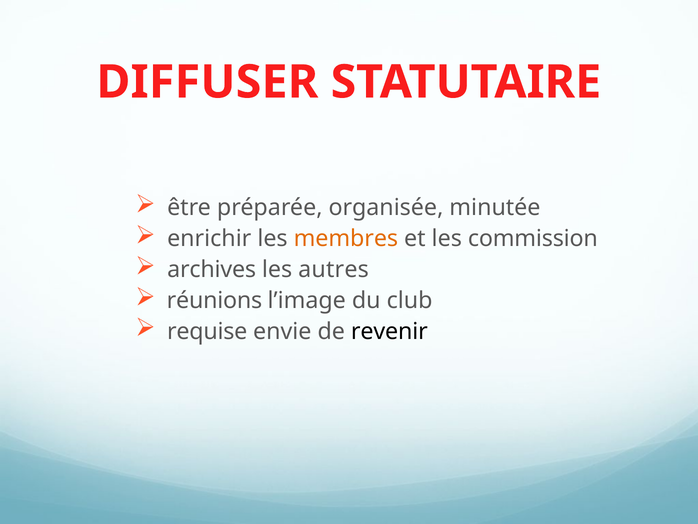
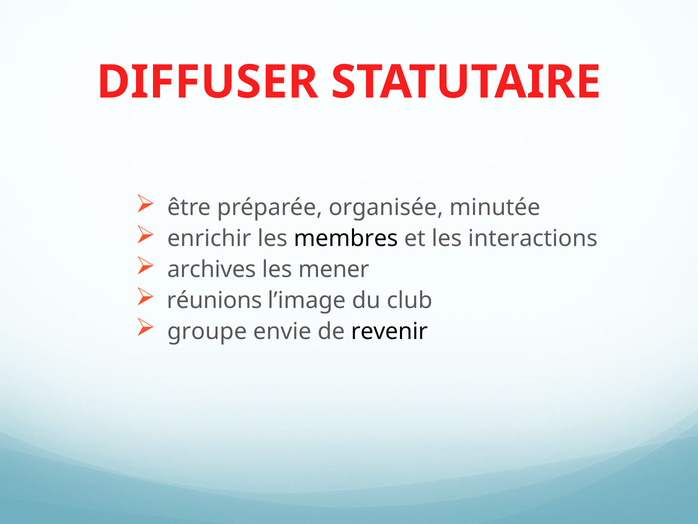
membres colour: orange -> black (346, 239)
commission: commission -> interactions (533, 239)
autres: autres -> mener (334, 269)
requise: requise -> groupe (207, 331)
